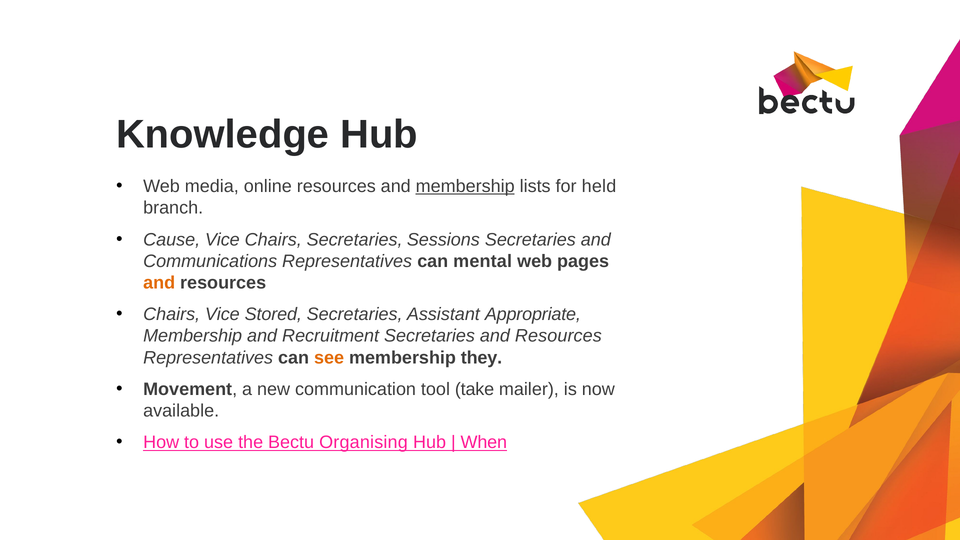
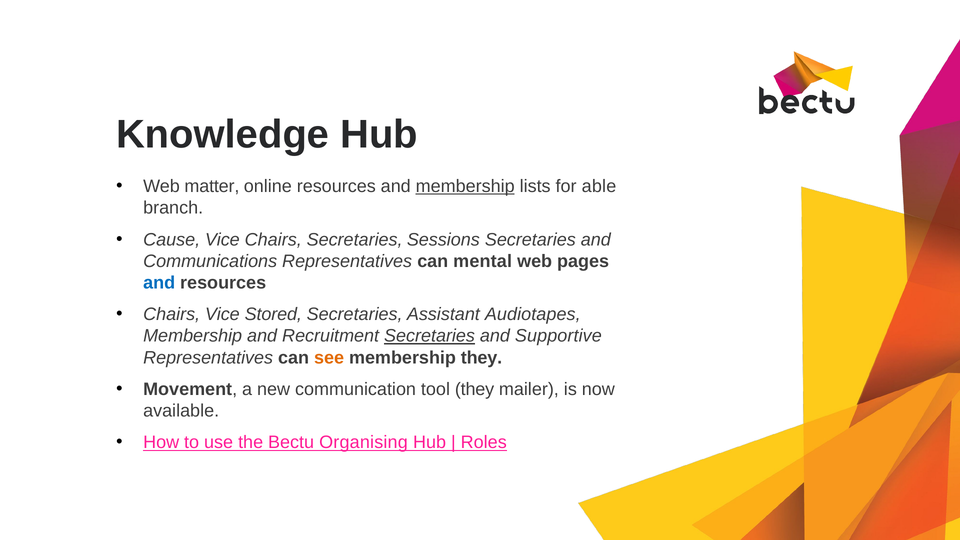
media: media -> matter (212, 186)
held: held -> able (599, 186)
and colour: orange -> blue (159, 283)
Appropriate: Appropriate -> Audiotapes (533, 314)
Secretaries underline: none -> present (430, 336)
Resources: Resources -> Supportive (558, 336)
tool take: take -> they (475, 389)
When: When -> Roles (484, 442)
